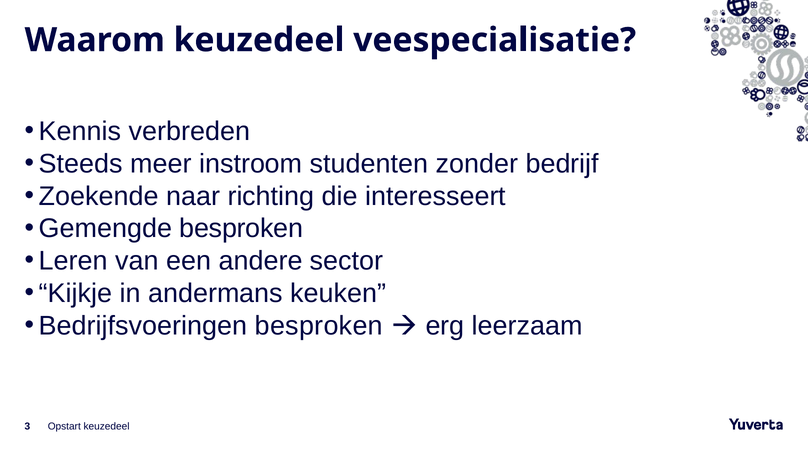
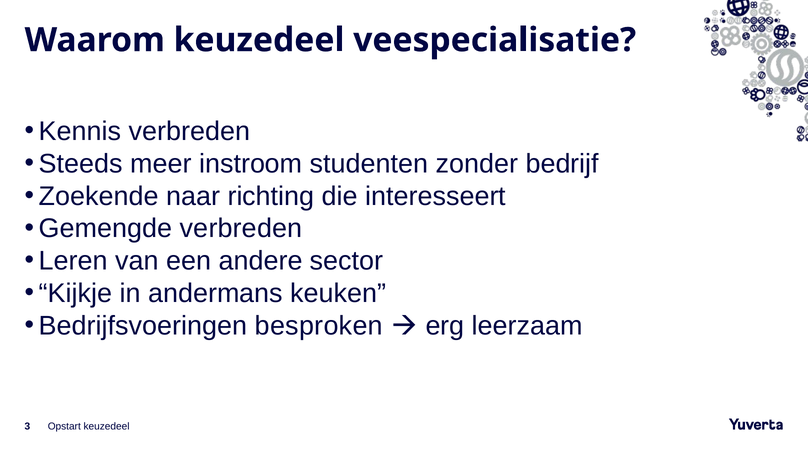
Gemengde besproken: besproken -> verbreden (241, 228)
